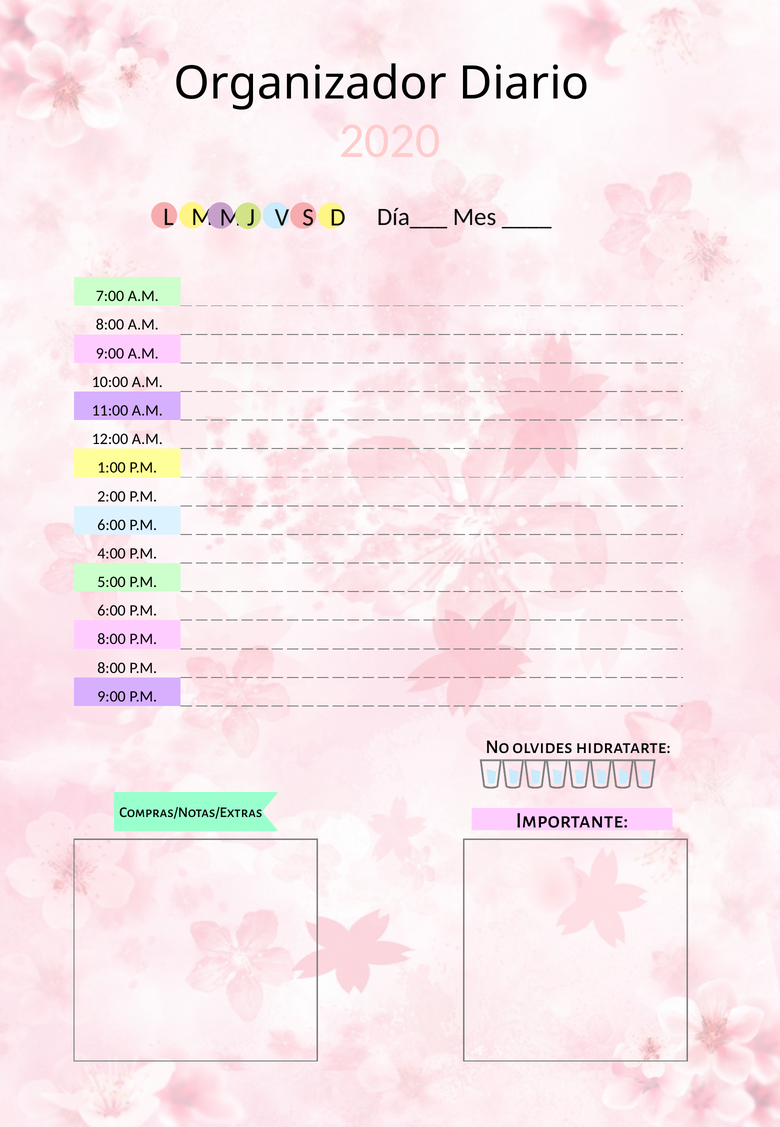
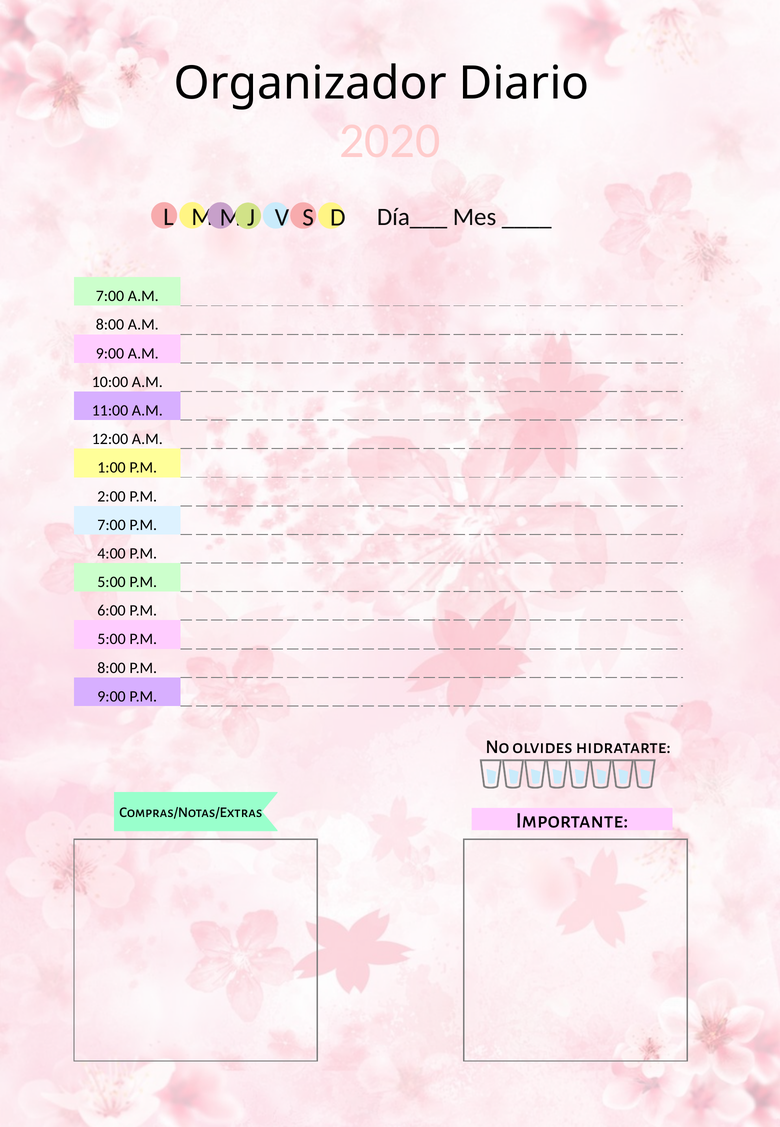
6:00: 6:00 -> 7:00 (112, 525)
8:00: 8:00 -> 5:00 (112, 639)
